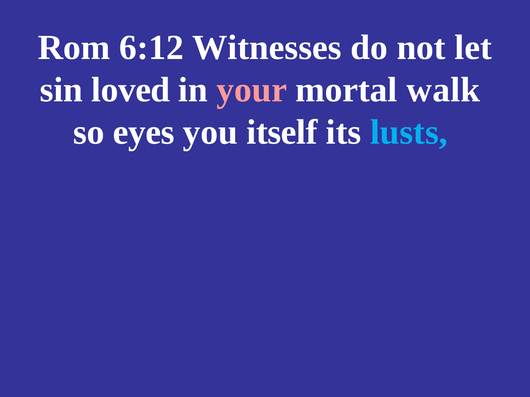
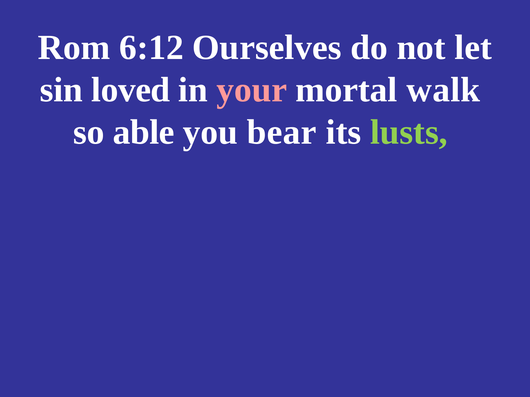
Witnesses: Witnesses -> Ourselves (267, 48)
eyes: eyes -> able (144, 132)
itself: itself -> bear (282, 132)
lusts colour: light blue -> light green (409, 132)
